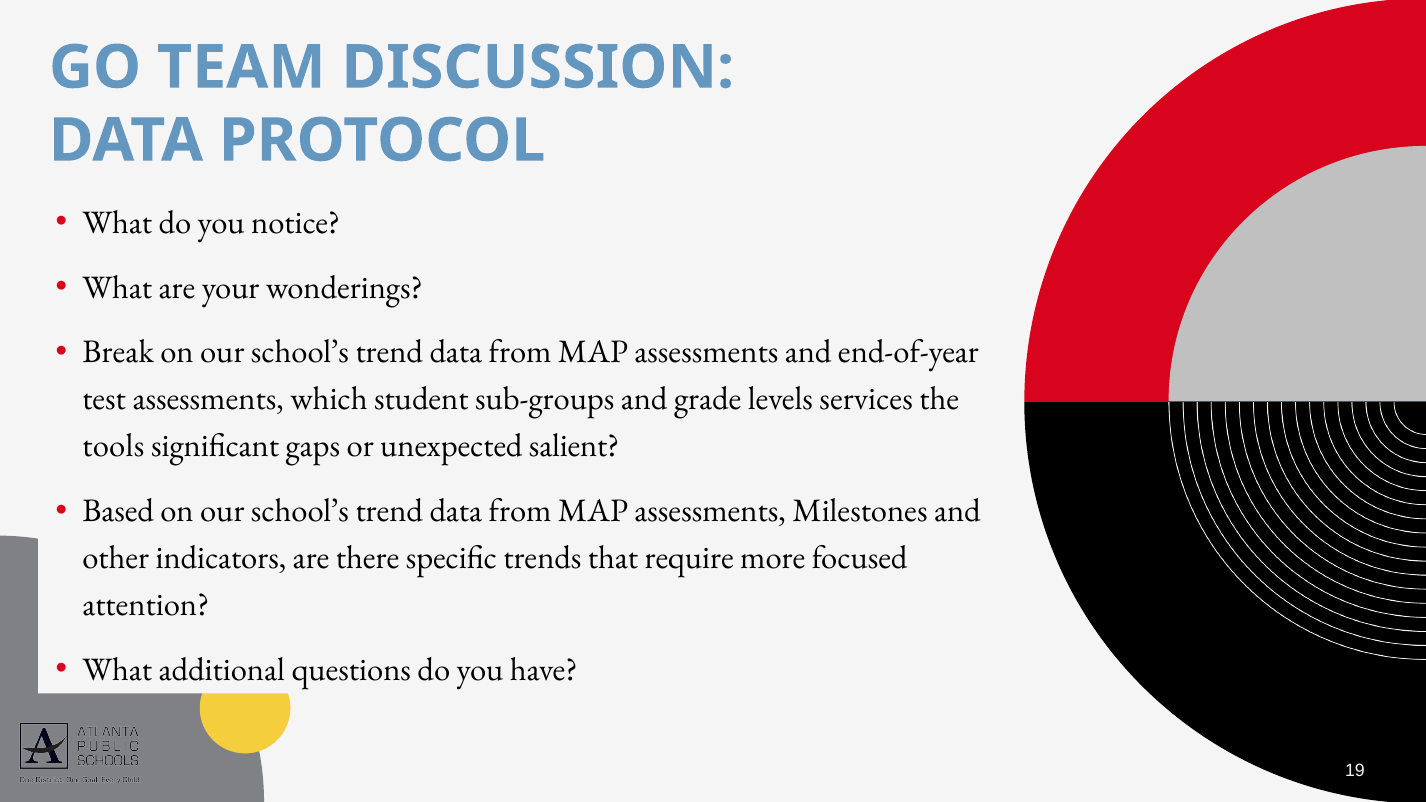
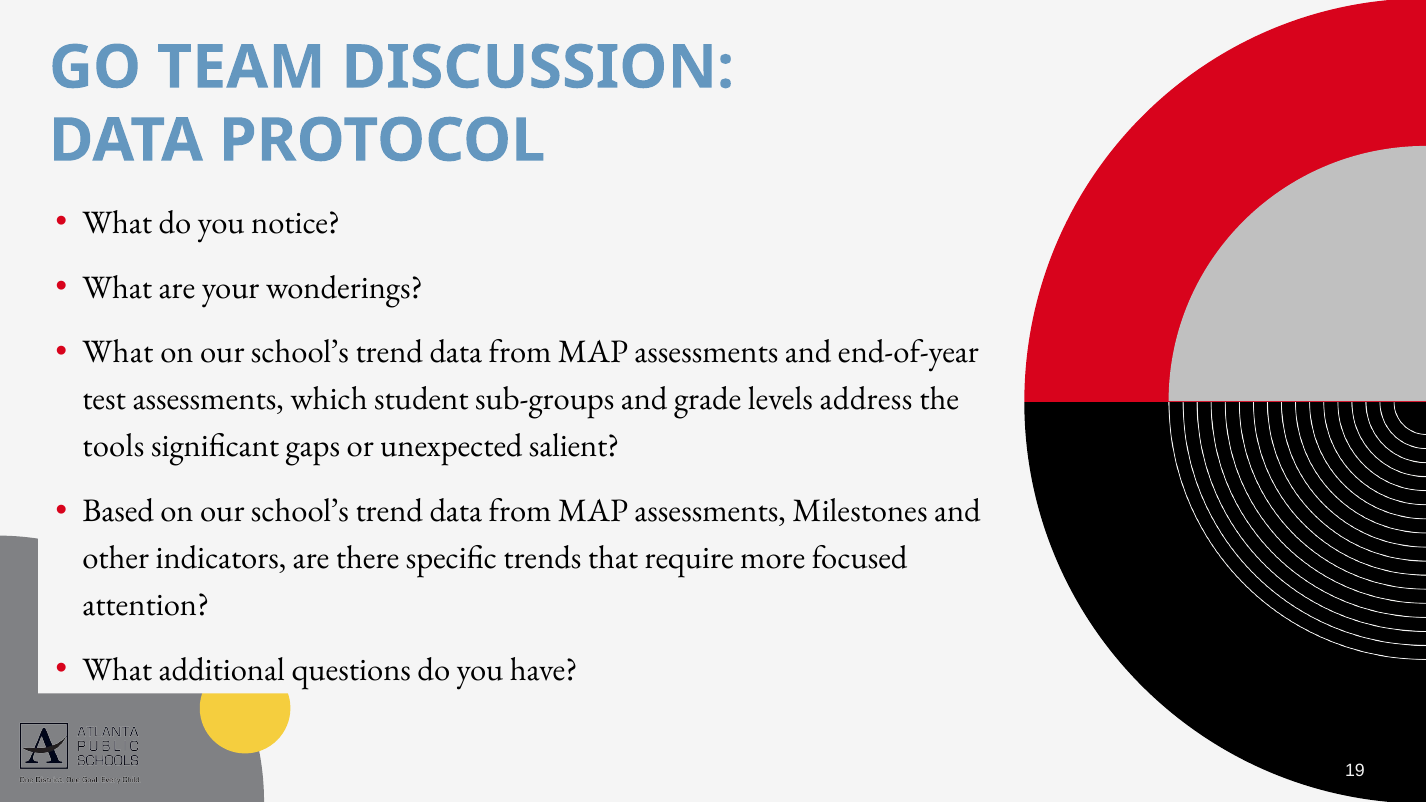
Break: Break -> What (118, 352)
services: services -> address (866, 399)
